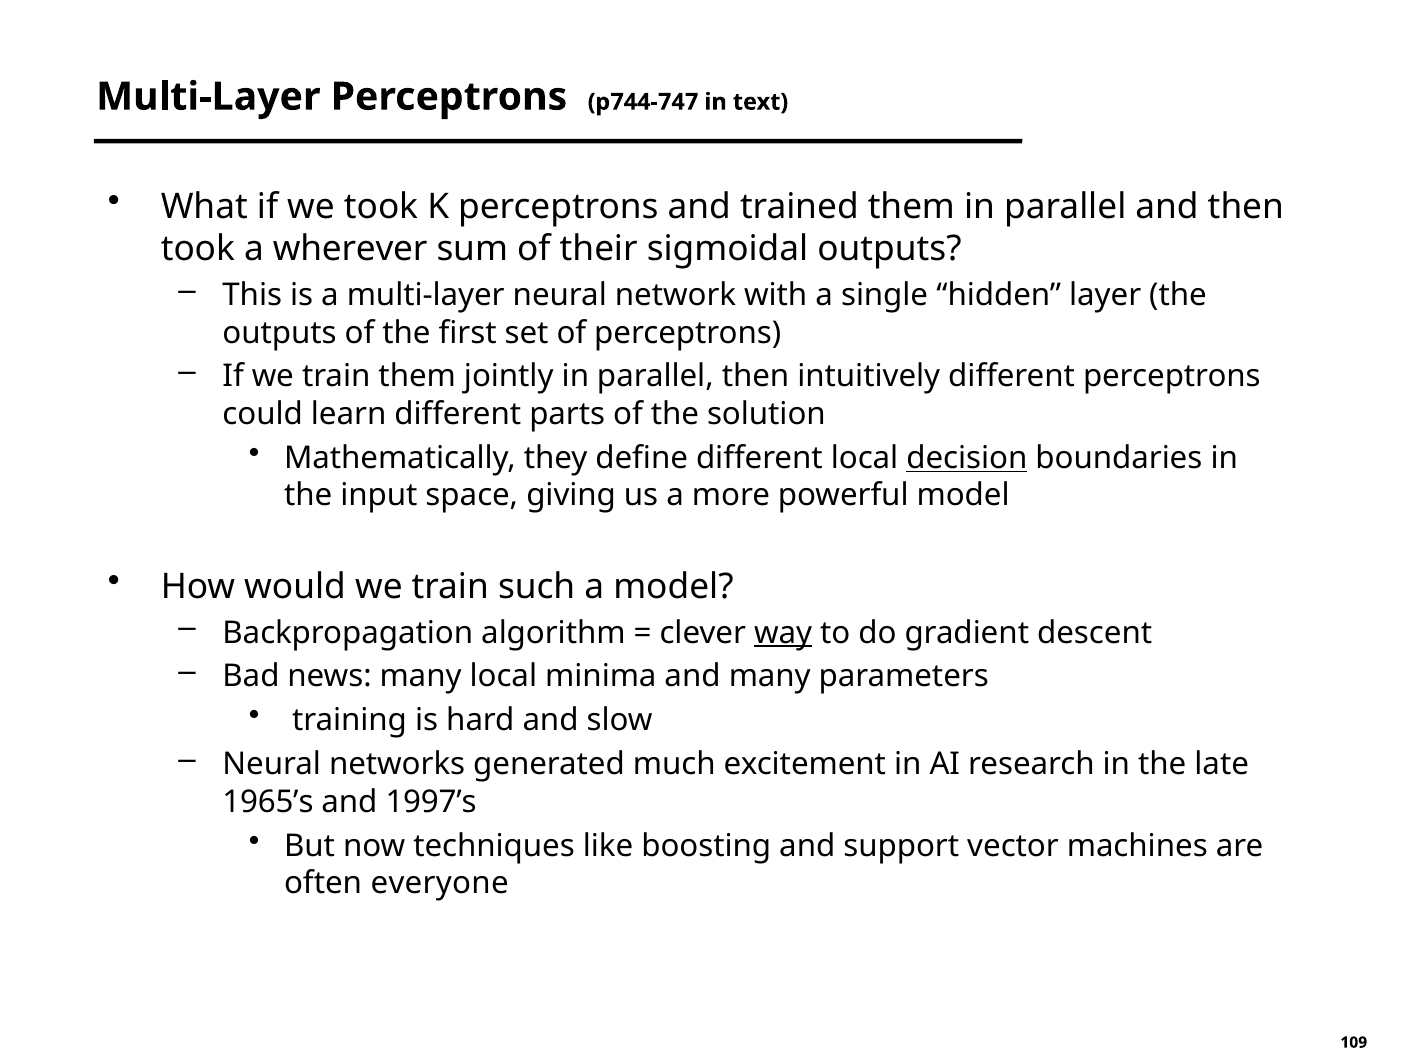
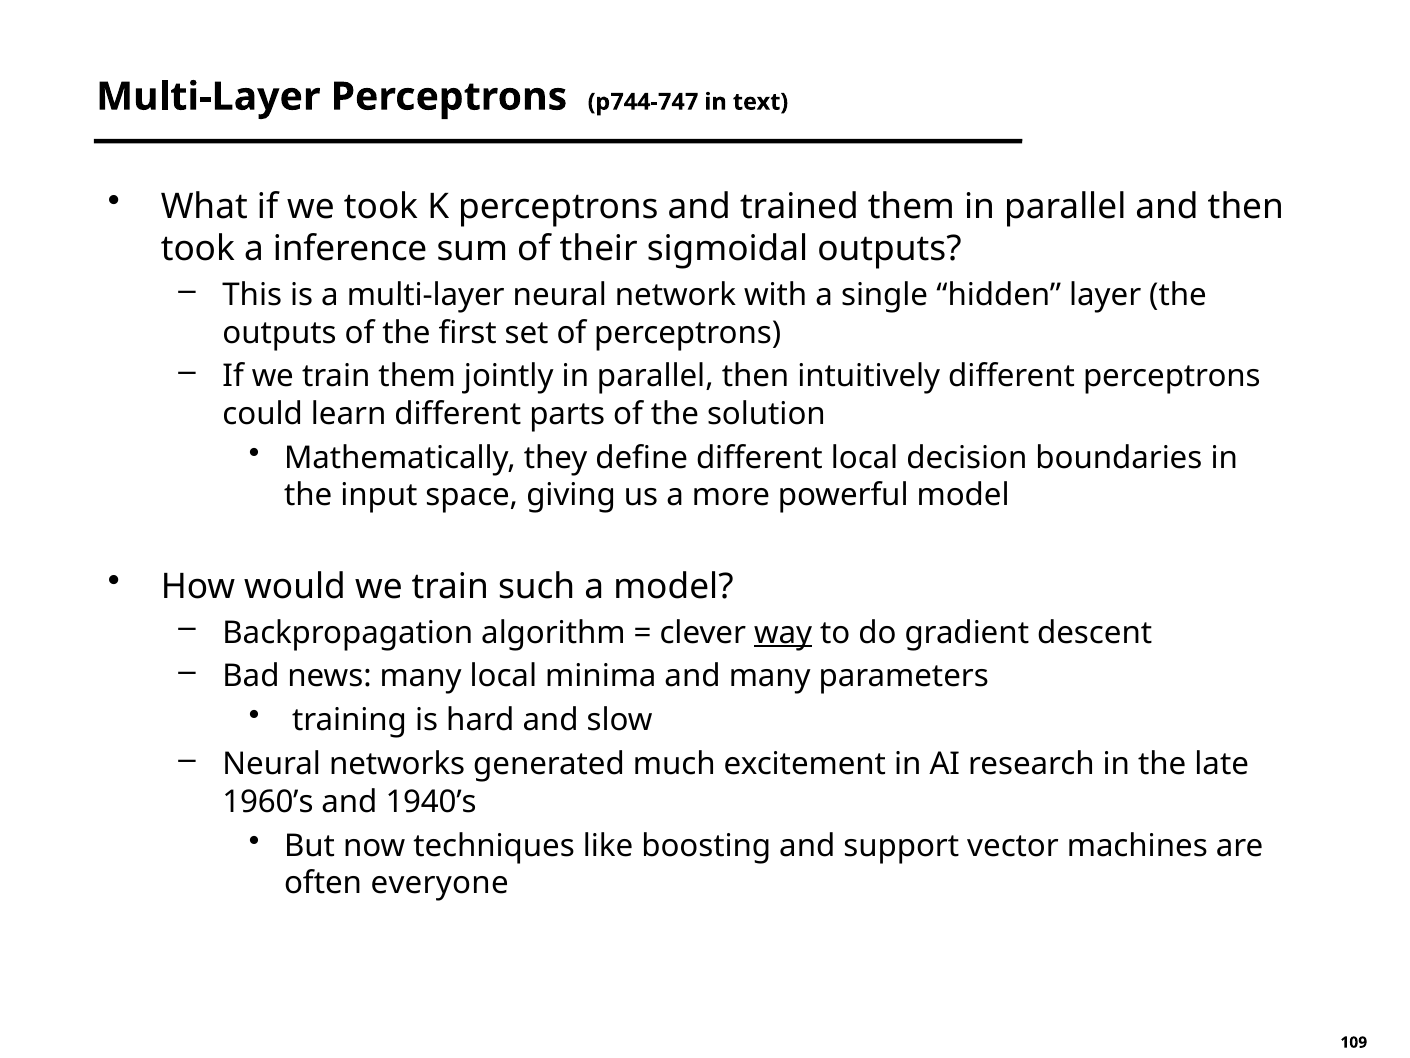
wherever: wherever -> inference (350, 249)
decision underline: present -> none (967, 458)
1965’s: 1965’s -> 1960’s (268, 802)
1997’s: 1997’s -> 1940’s (431, 802)
